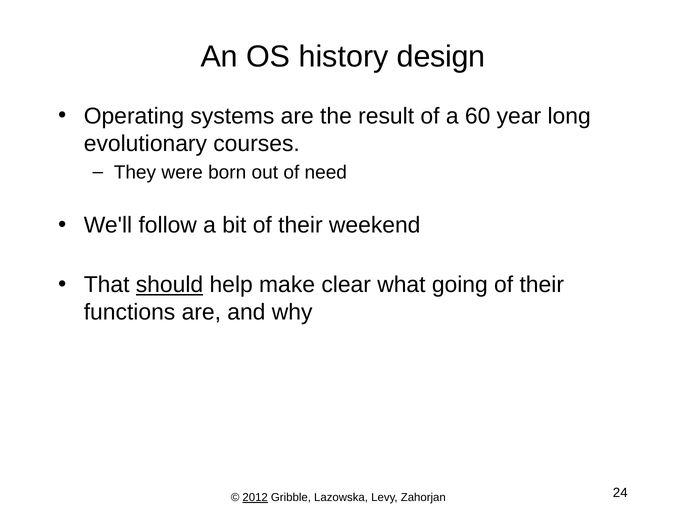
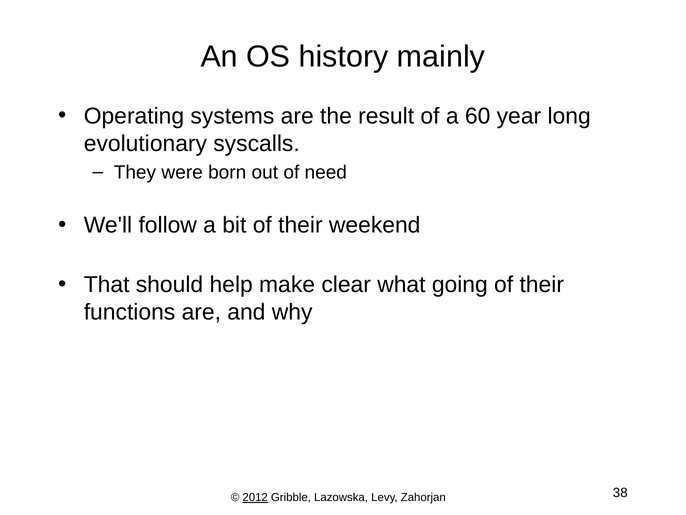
design: design -> mainly (441, 56)
courses: courses -> syscalls (257, 143)
should underline: present -> none (169, 284)
24: 24 -> 38 (620, 493)
